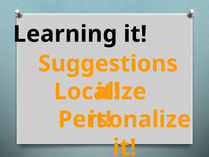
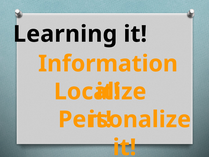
Suggestions: Suggestions -> Information (108, 64)
